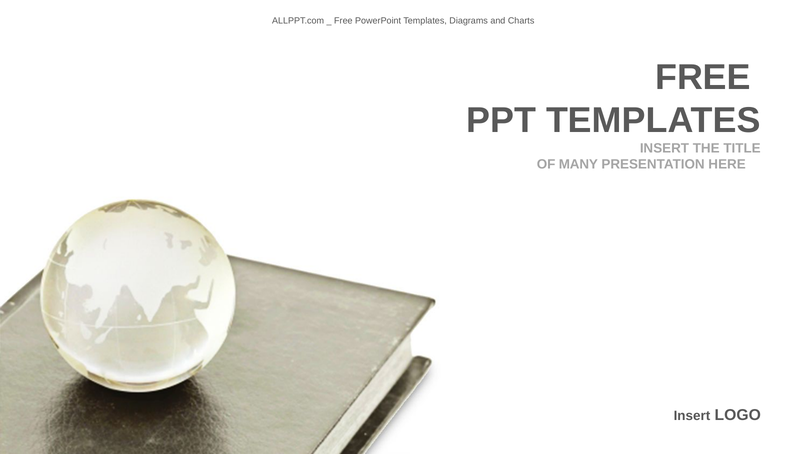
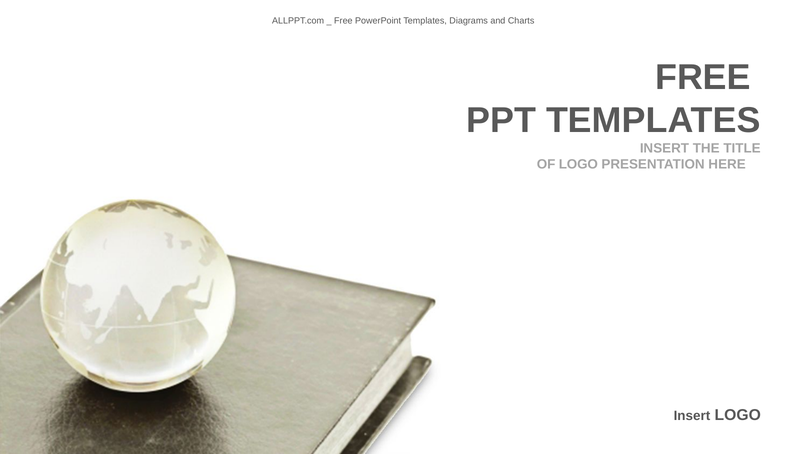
OF MANY: MANY -> LOGO (578, 164)
